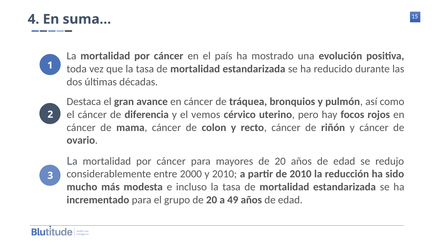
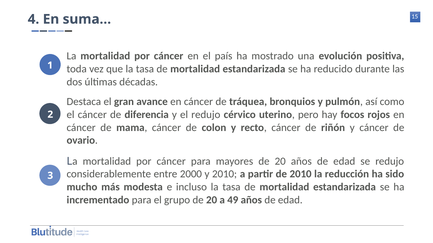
el vemos: vemos -> redujo (206, 115)
